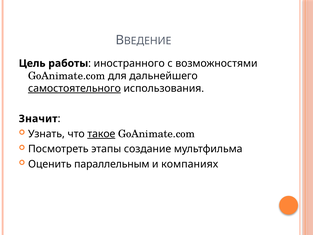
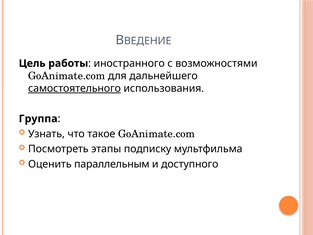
Значит: Значит -> Группа (38, 119)
такое underline: present -> none (101, 134)
создание: создание -> подписку (148, 149)
компаниях: компаниях -> доступного (190, 164)
